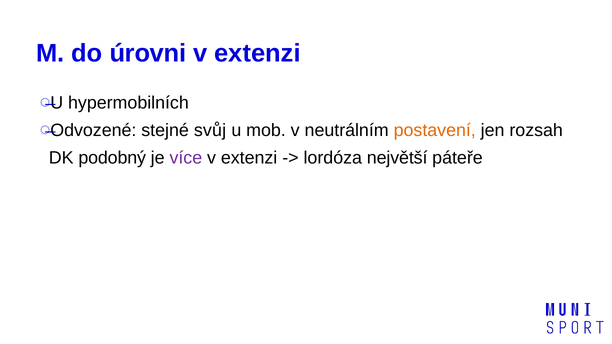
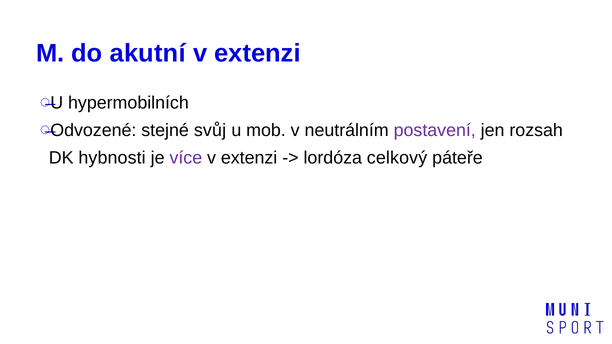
úrovni: úrovni -> akutní (148, 53)
postavení colour: orange -> purple (435, 130)
podobný: podobný -> hybnosti (112, 158)
největší: největší -> celkový (397, 158)
